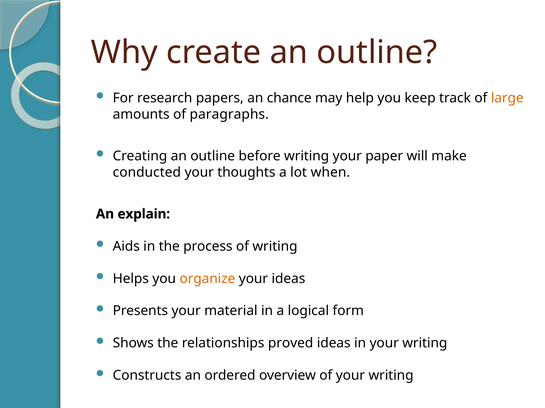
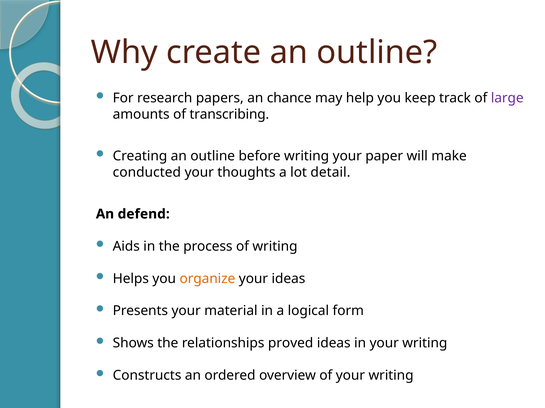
large colour: orange -> purple (507, 98)
paragraphs: paragraphs -> transcribing (229, 114)
when: when -> detail (330, 173)
explain: explain -> defend (144, 214)
